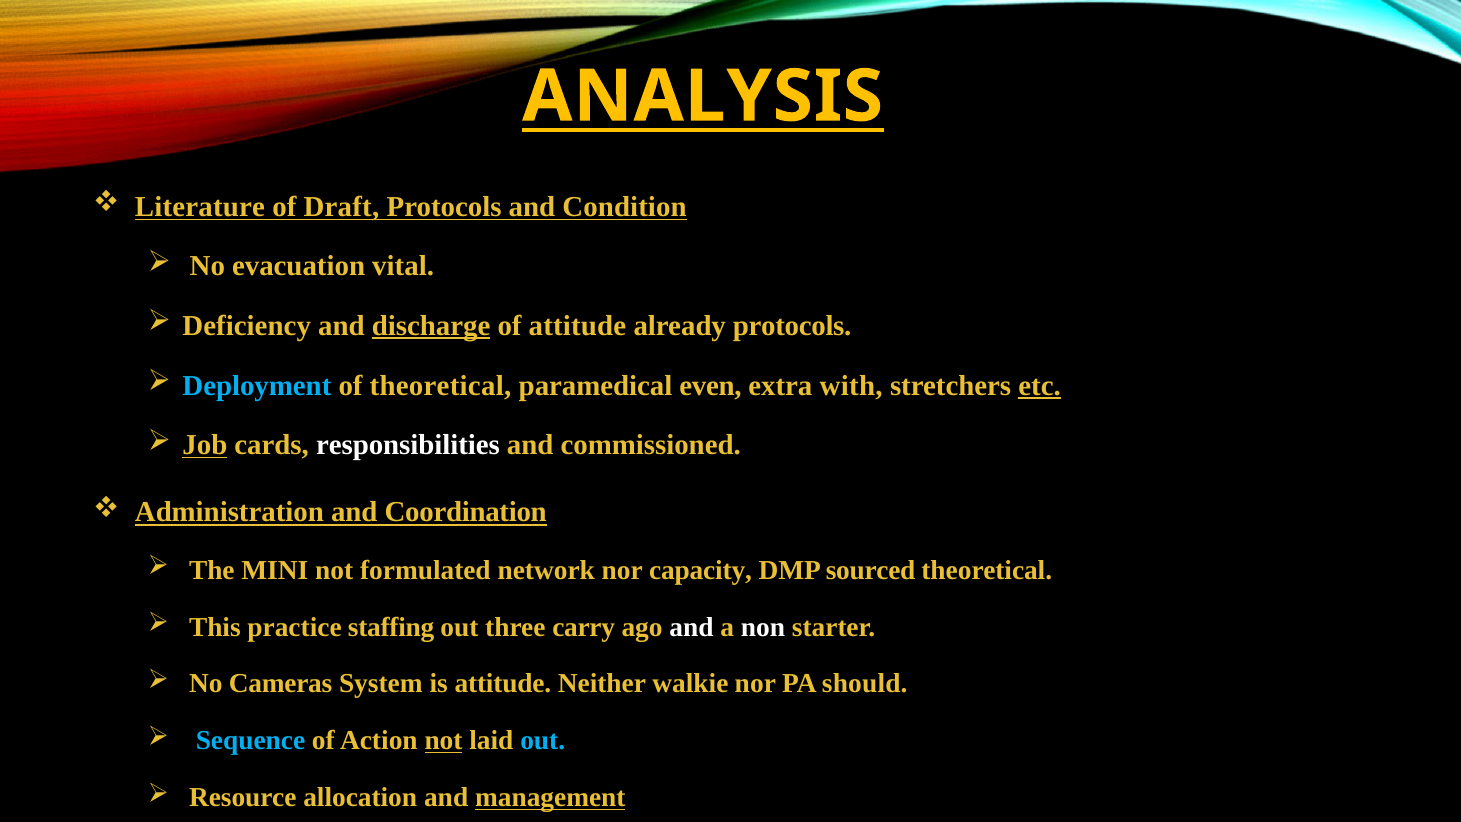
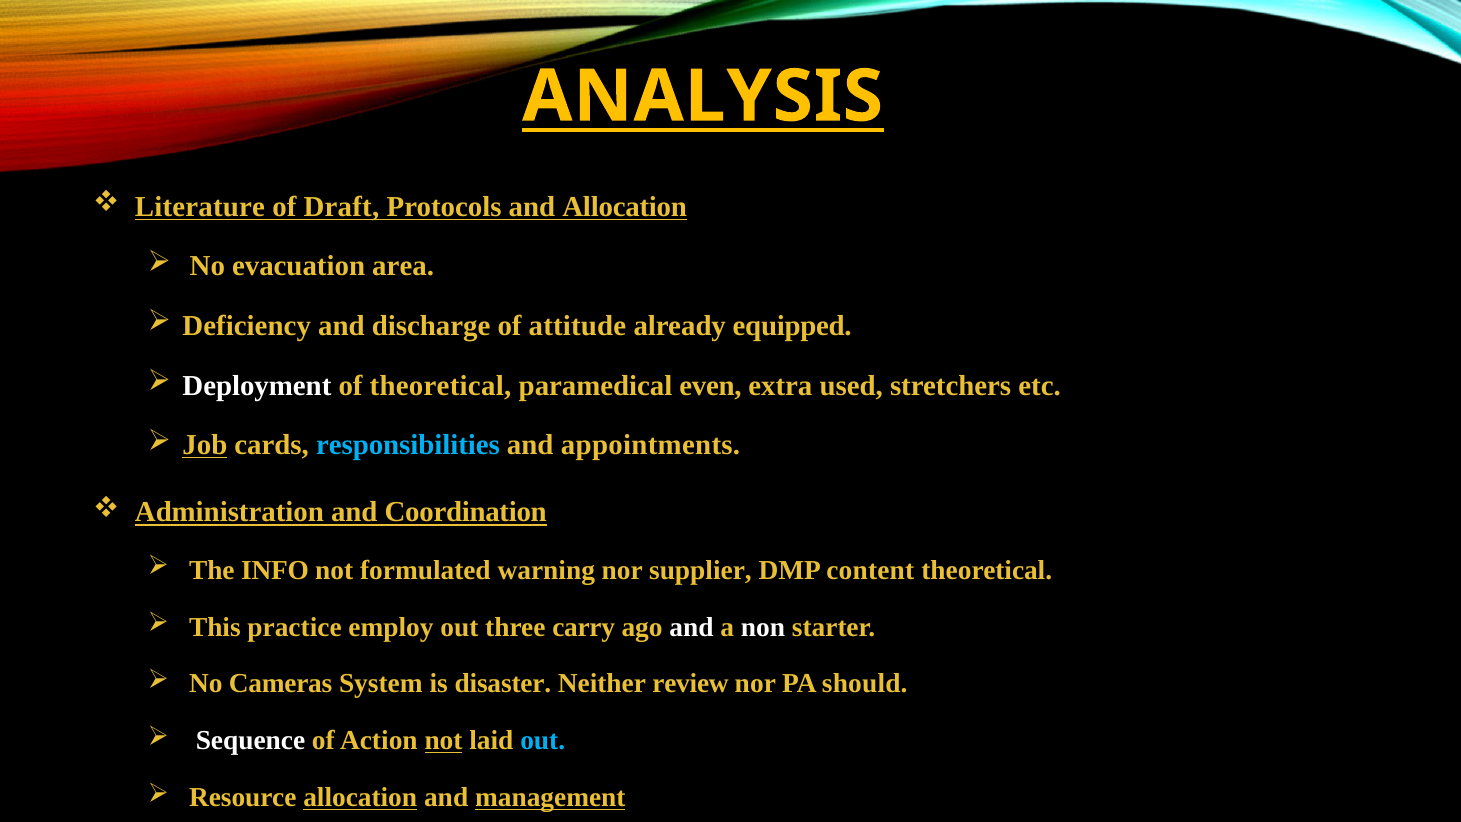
and Condition: Condition -> Allocation (625, 207)
vital: vital -> area (403, 266)
discharge underline: present -> none (431, 326)
already protocols: protocols -> equipped (792, 326)
Deployment colour: light blue -> white (257, 385)
with: with -> used (851, 385)
etc underline: present -> none (1040, 385)
responsibilities colour: white -> light blue (408, 445)
commissioned: commissioned -> appointments (651, 445)
MINI: MINI -> INFO (275, 570)
network: network -> warning (546, 570)
capacity: capacity -> supplier (700, 570)
sourced: sourced -> content (870, 570)
staffing: staffing -> employ (391, 627)
is attitude: attitude -> disaster (503, 684)
walkie: walkie -> review (691, 684)
Sequence colour: light blue -> white (250, 741)
allocation underline: none -> present (360, 798)
